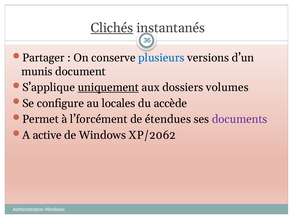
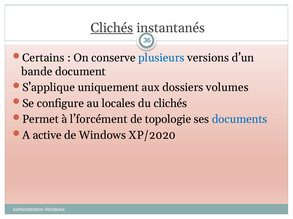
Partager: Partager -> Certains (43, 58)
munis: munis -> bande (37, 72)
uniquement underline: present -> none (108, 88)
du accède: accède -> clichés (170, 104)
étendues: étendues -> topologie (168, 120)
documents colour: purple -> blue (240, 120)
XP/2062: XP/2062 -> XP/2020 (152, 136)
